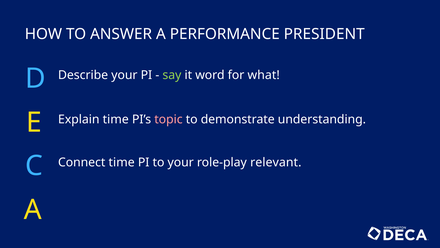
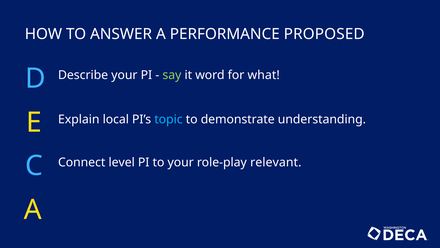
PRESIDENT: PRESIDENT -> PROPOSED (324, 34)
Explain time: time -> local (116, 119)
topic colour: pink -> light blue (168, 119)
Connect time: time -> level (122, 162)
